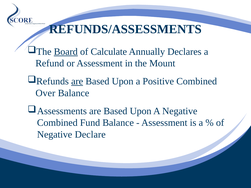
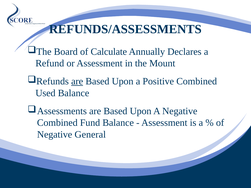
Board underline: present -> none (66, 52)
Over: Over -> Used (45, 93)
Declare: Declare -> General (90, 135)
